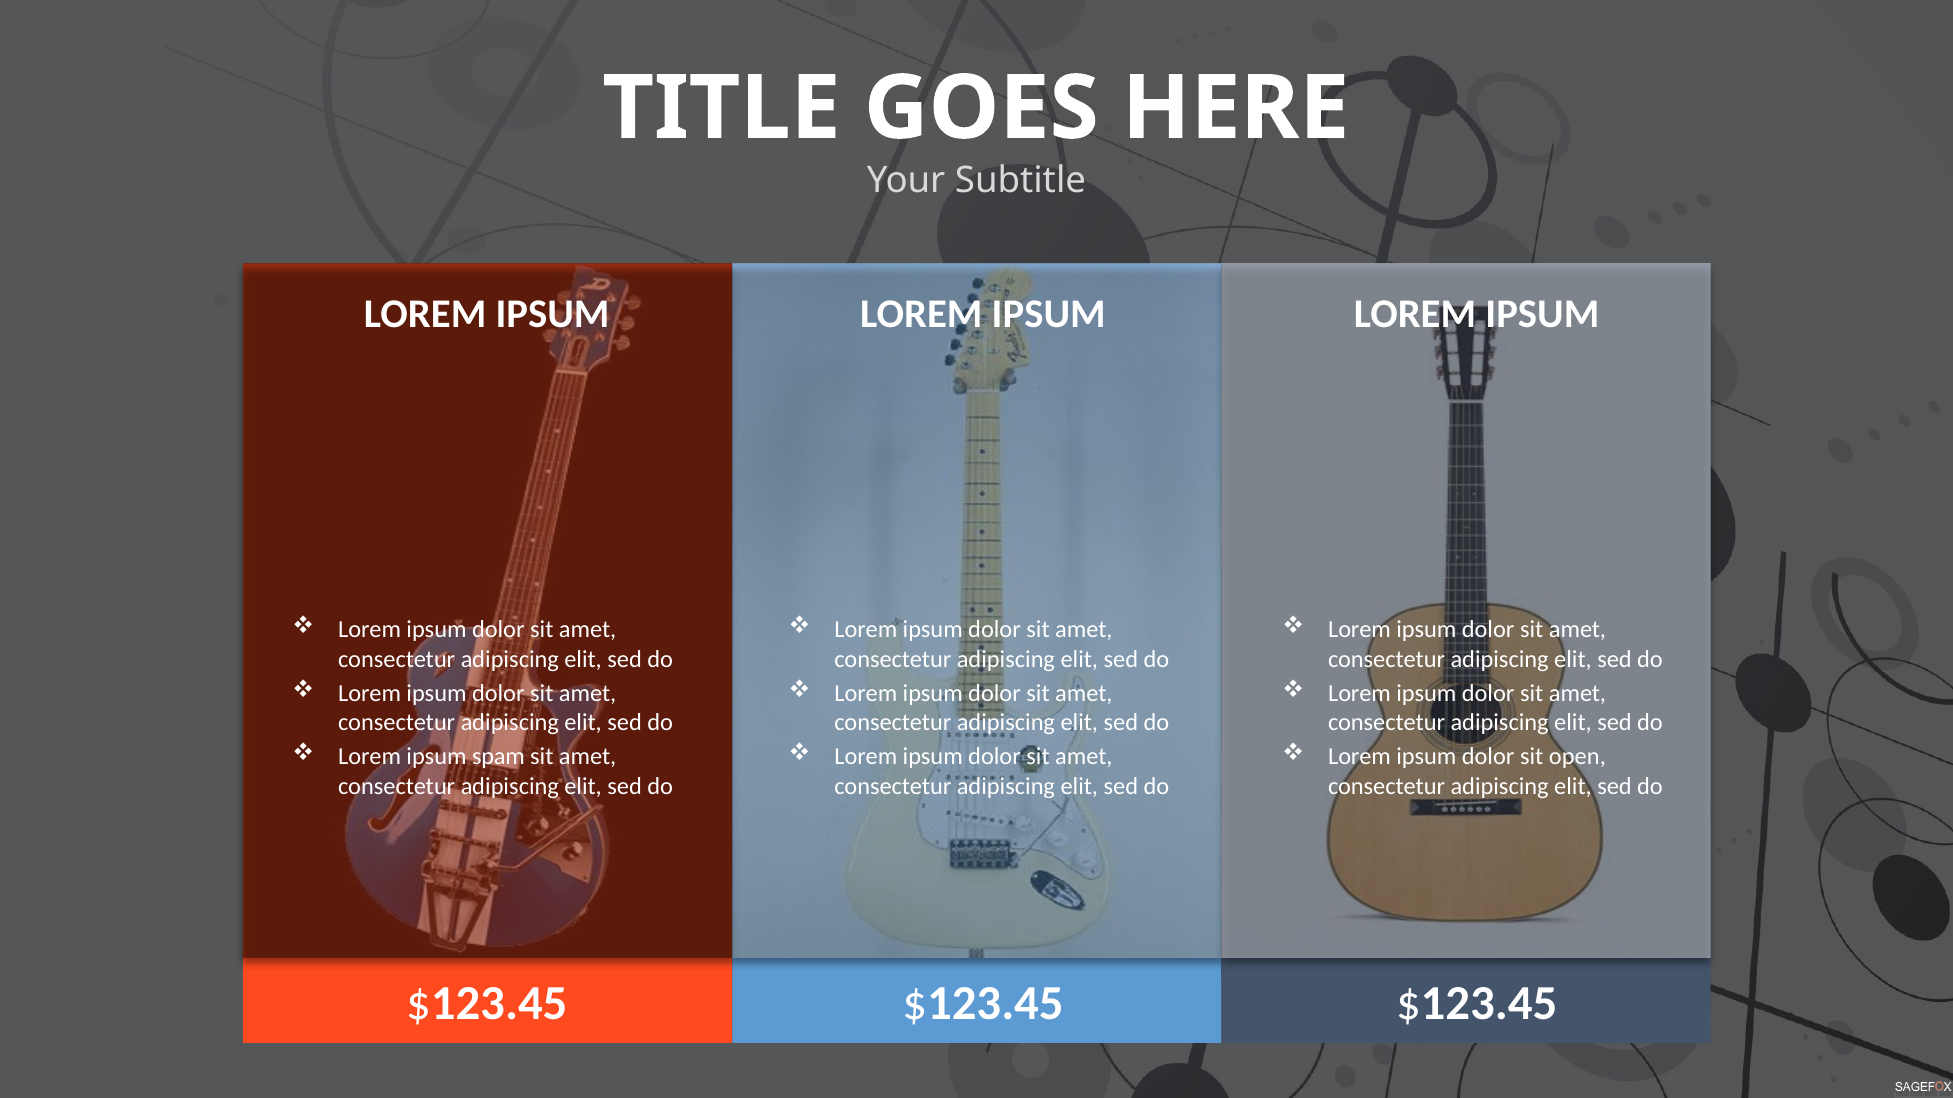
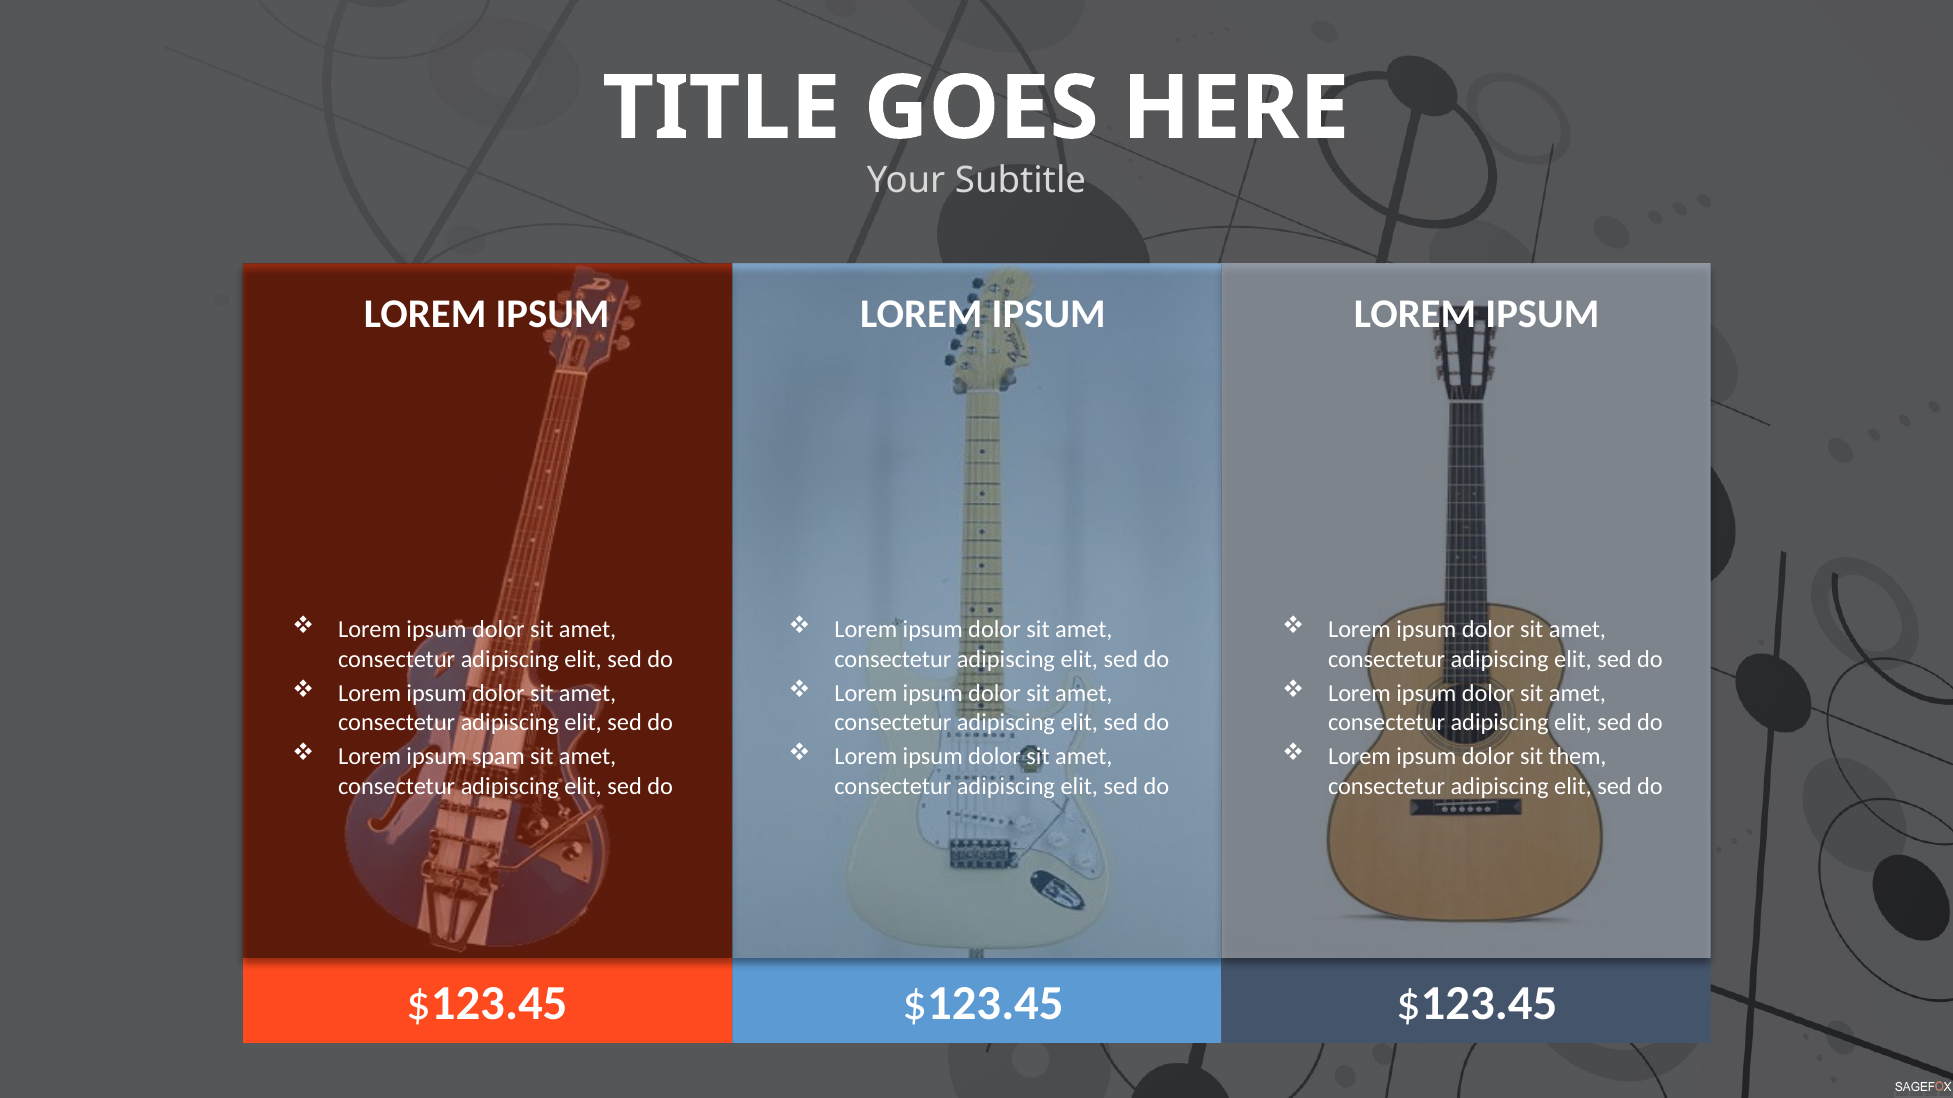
open: open -> them (1578, 757)
